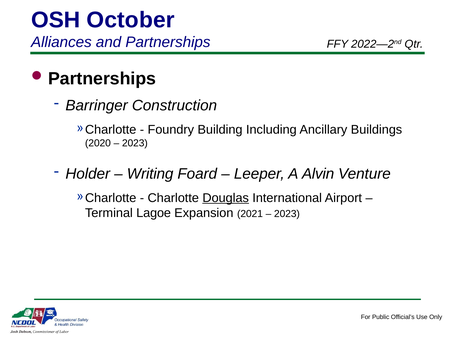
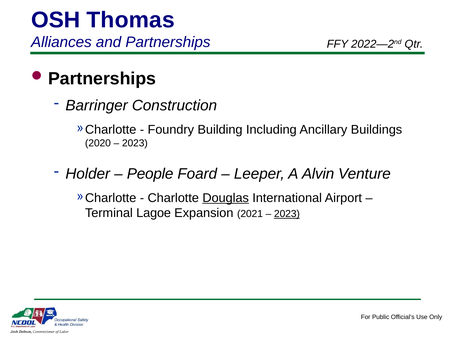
October: October -> Thomas (131, 20)
Writing: Writing -> People (150, 174)
2023 underline: none -> present (287, 214)
